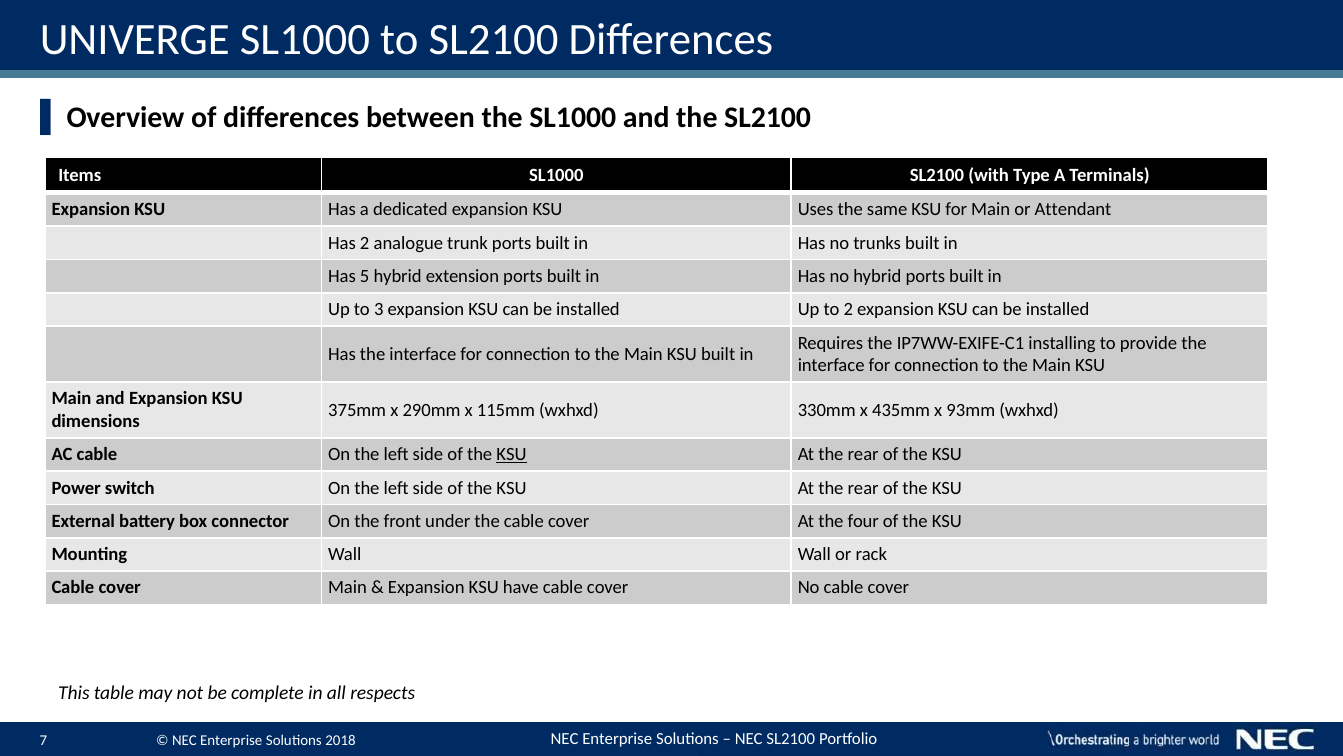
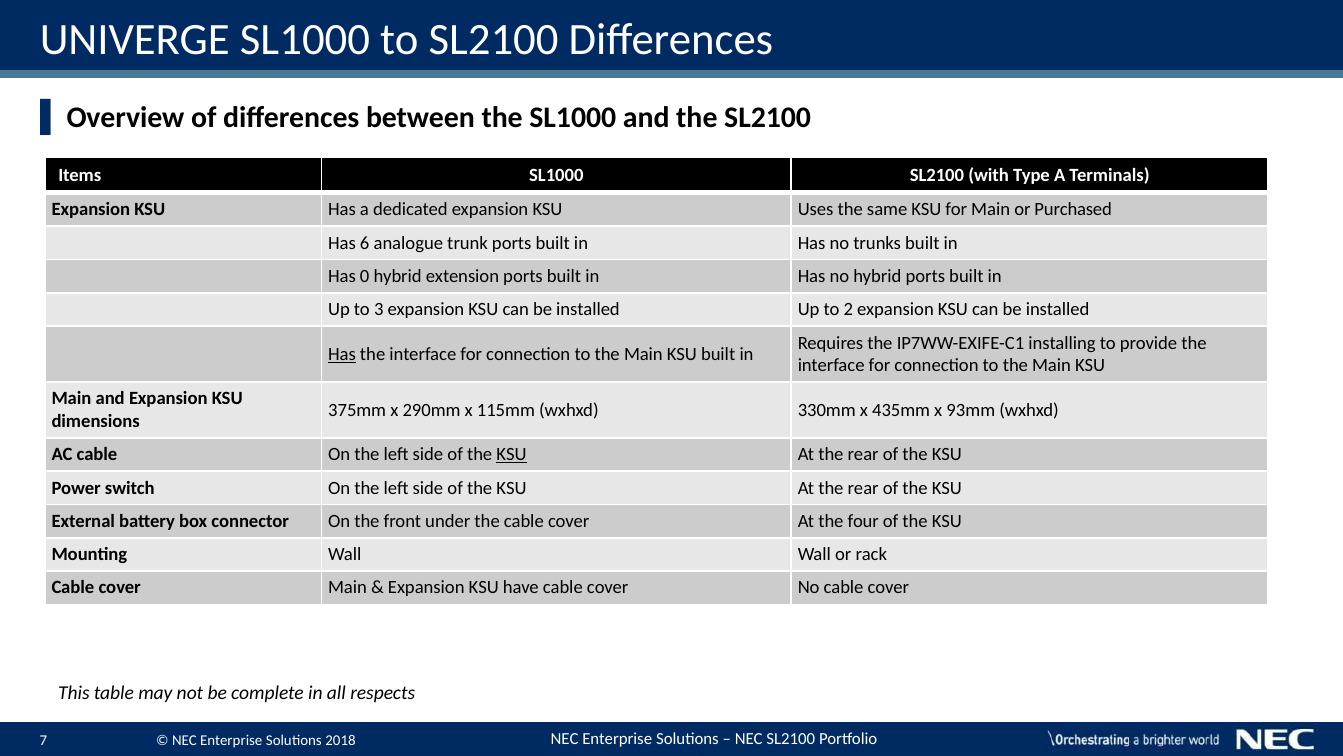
Attendant: Attendant -> Purchased (1073, 210)
Has 2: 2 -> 6 (365, 243)
5: 5 -> 0 (365, 276)
Has underline: none -> present (342, 354)
